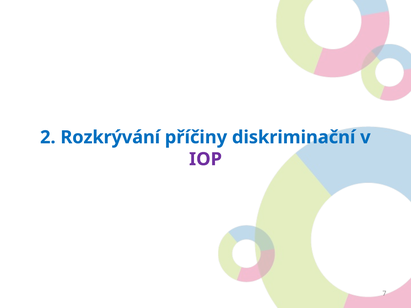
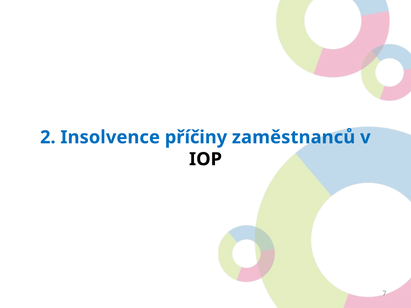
Rozkrývání: Rozkrývání -> Insolvence (110, 137)
diskriminační: diskriminační -> zaměstnanců (294, 137)
IOP colour: purple -> black (206, 159)
